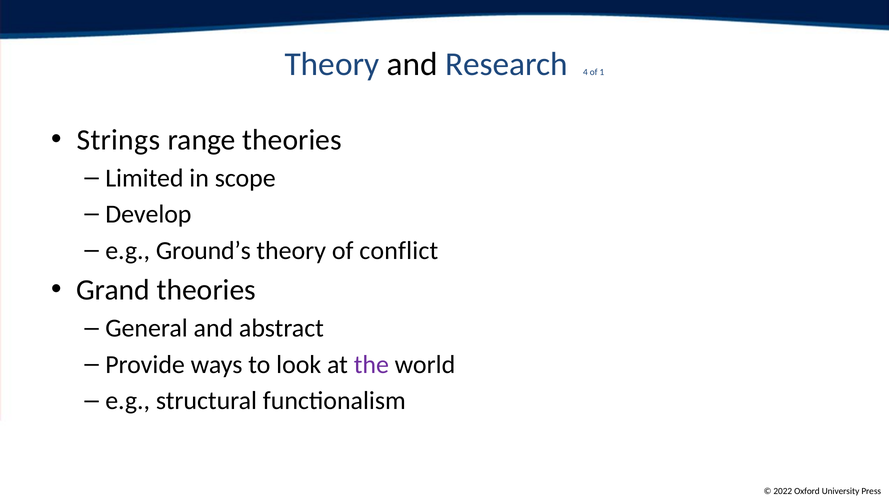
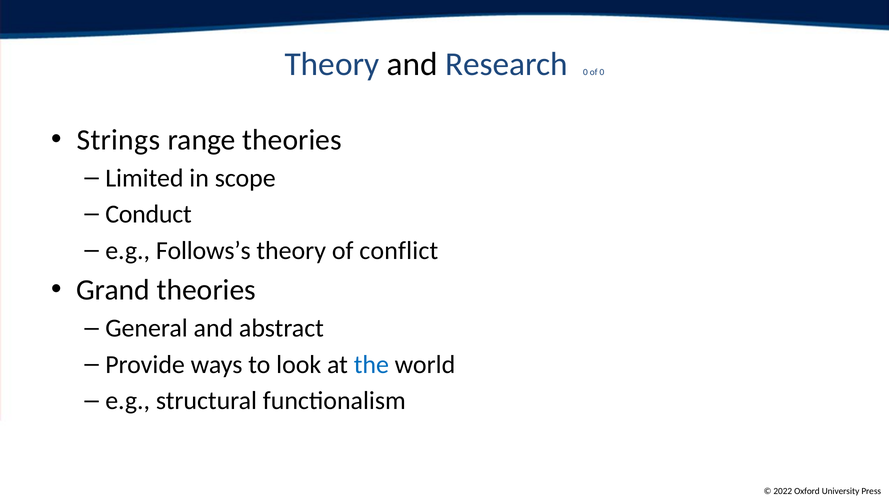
Research 4: 4 -> 0 (585, 72)
of 1: 1 -> 0 (602, 72)
Develop: Develop -> Conduct (148, 214)
Ground’s: Ground’s -> Follows’s (203, 251)
the colour: purple -> blue (371, 365)
